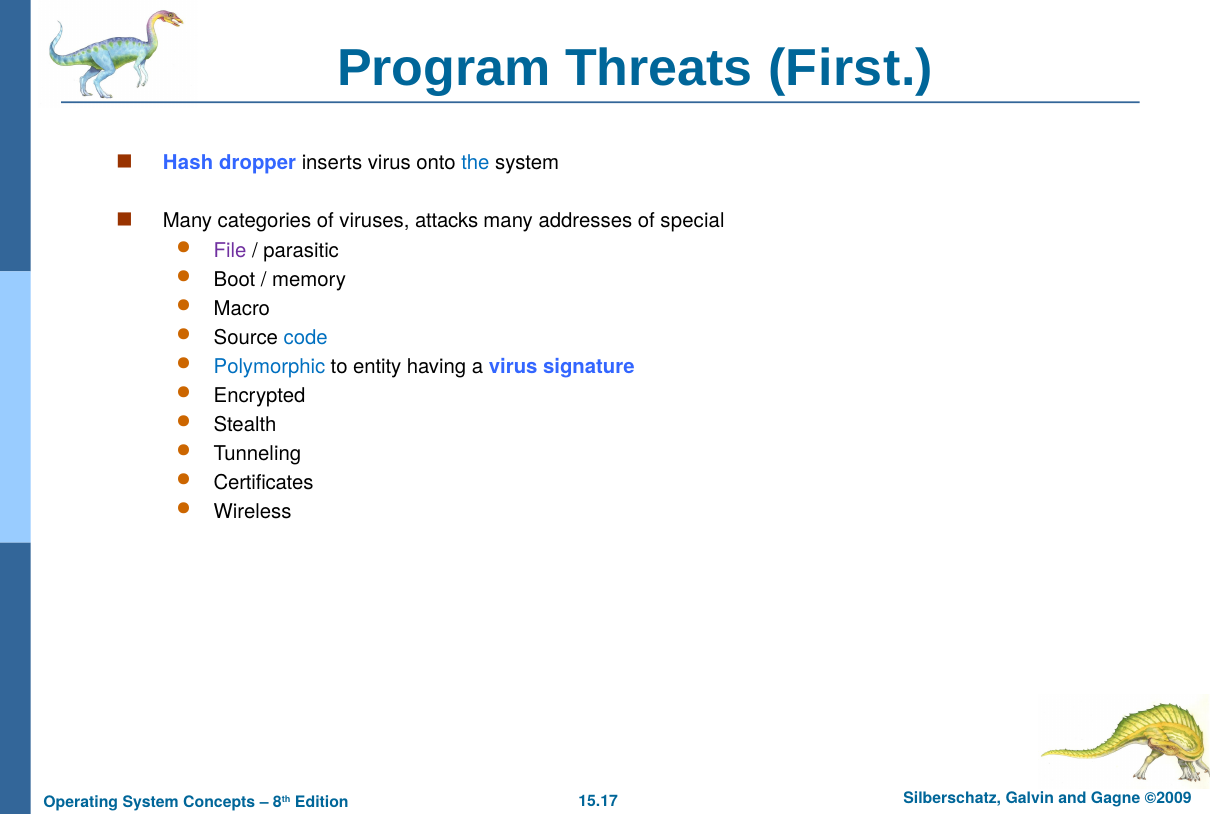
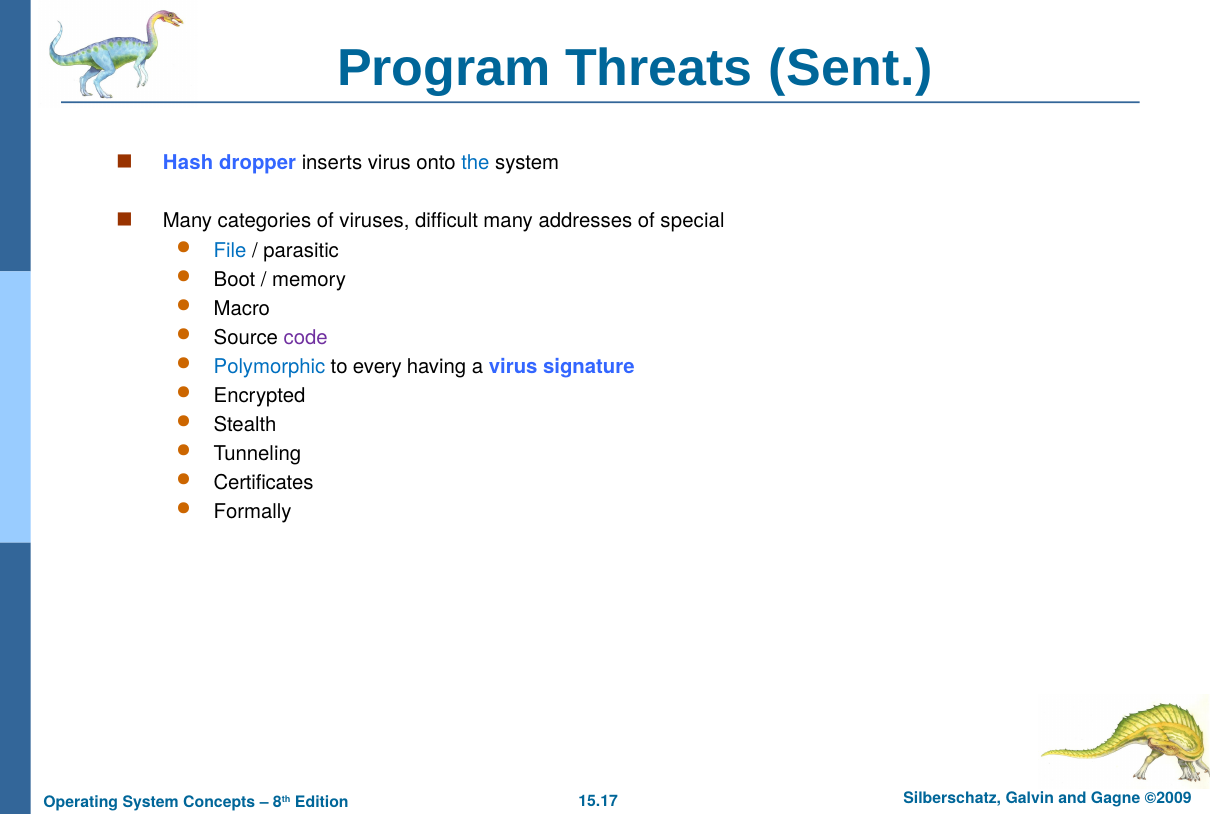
First: First -> Sent (851, 68)
attacks: attacks -> difficult (447, 221)
File colour: purple -> blue (230, 250)
code colour: blue -> purple (306, 338)
entity: entity -> every (377, 367)
Wireless: Wireless -> Formally (253, 512)
